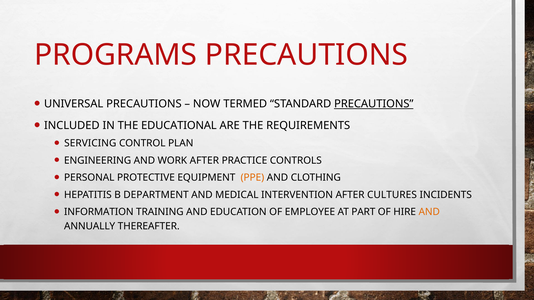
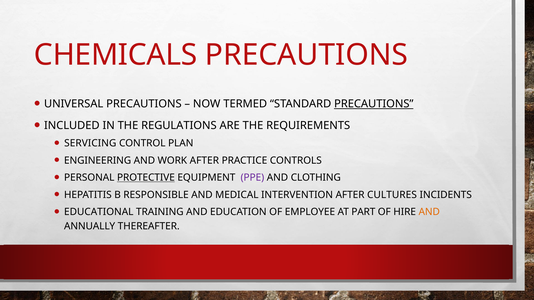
PROGRAMS: PROGRAMS -> CHEMICALS (116, 55)
EDUCATIONAL: EDUCATIONAL -> REGULATIONS (179, 126)
PROTECTIVE underline: none -> present (146, 178)
PPE colour: orange -> purple (252, 178)
DEPARTMENT: DEPARTMENT -> RESPONSIBLE (156, 195)
INFORMATION: INFORMATION -> EDUCATIONAL (99, 212)
